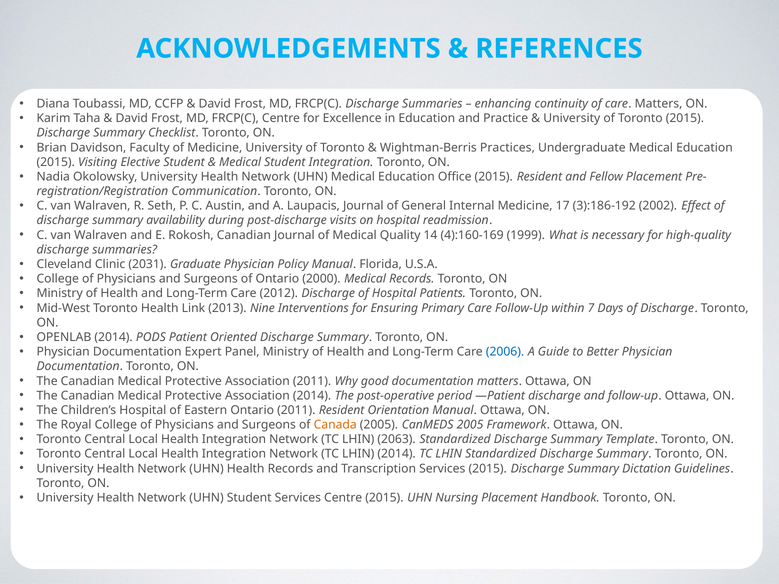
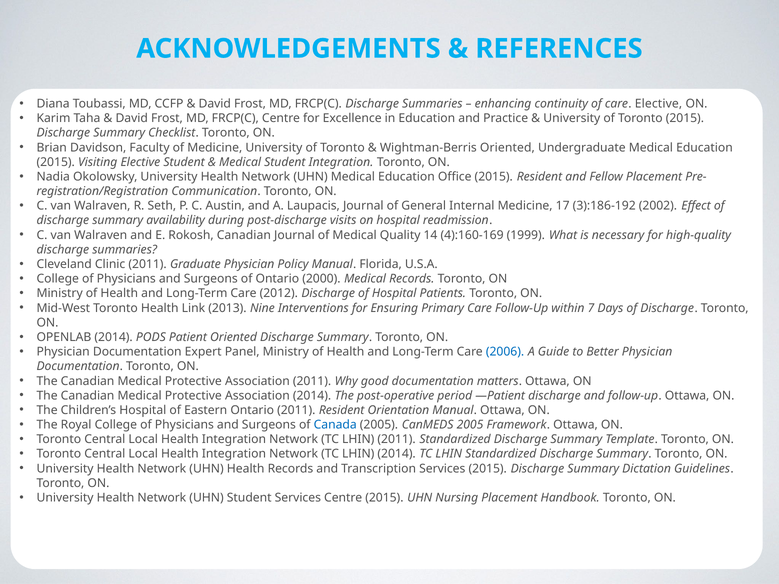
care Matters: Matters -> Elective (658, 104)
Wightman-Berris Practices: Practices -> Oriented (507, 148)
Clinic 2031: 2031 -> 2011 (148, 264)
Canada colour: orange -> blue (335, 425)
LHIN 2063: 2063 -> 2011 (397, 440)
